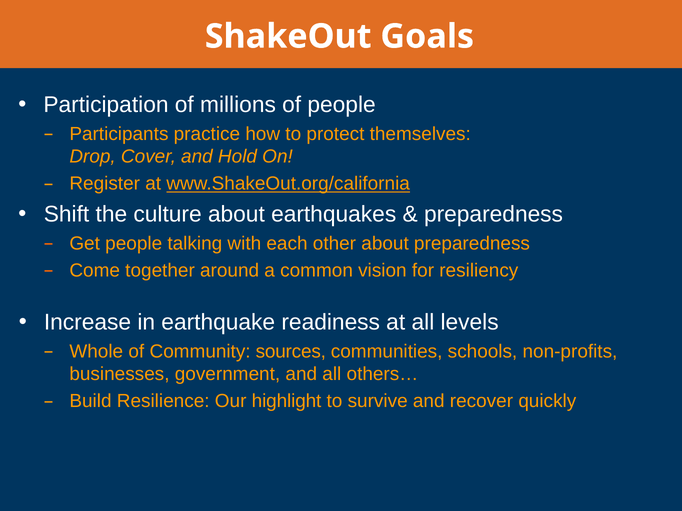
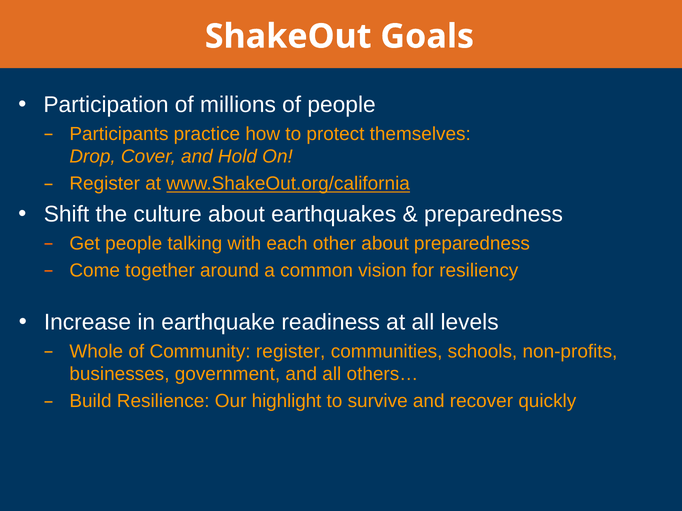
Community sources: sources -> register (291, 352)
